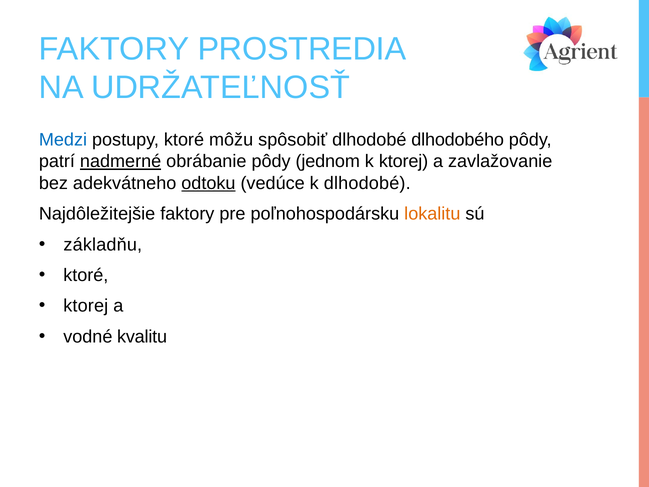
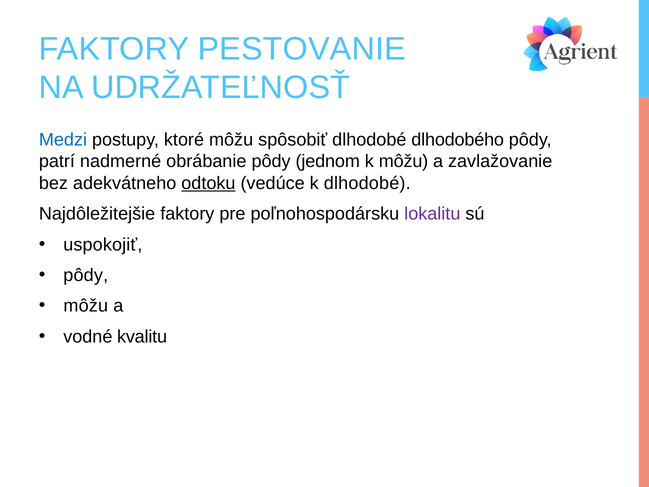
PROSTREDIA: PROSTREDIA -> PESTOVANIE (302, 49)
nadmerné underline: present -> none (121, 161)
k ktorej: ktorej -> môžu (404, 161)
lokalitu colour: orange -> purple (432, 214)
základňu: základňu -> uspokojiť (103, 244)
ktoré: ktoré -> pôdy (86, 275)
ktorej: ktorej -> môžu (86, 306)
